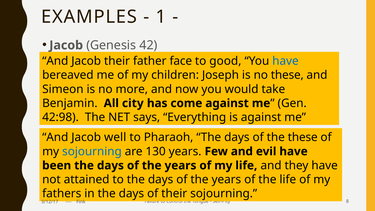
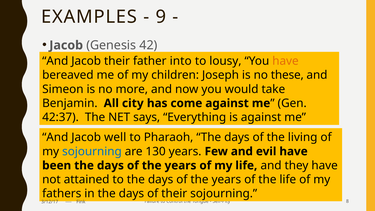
1: 1 -> 9 (161, 17)
face: face -> into (181, 61)
good: good -> lousy (225, 61)
have colour: blue -> orange (285, 61)
42:98: 42:98 -> 42:37 (61, 117)
the these: these -> living (303, 137)
